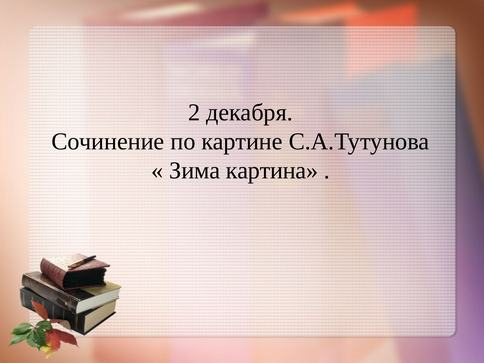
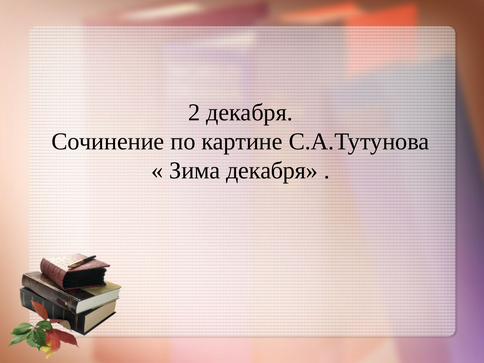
Зима картина: картина -> декабря (272, 171)
